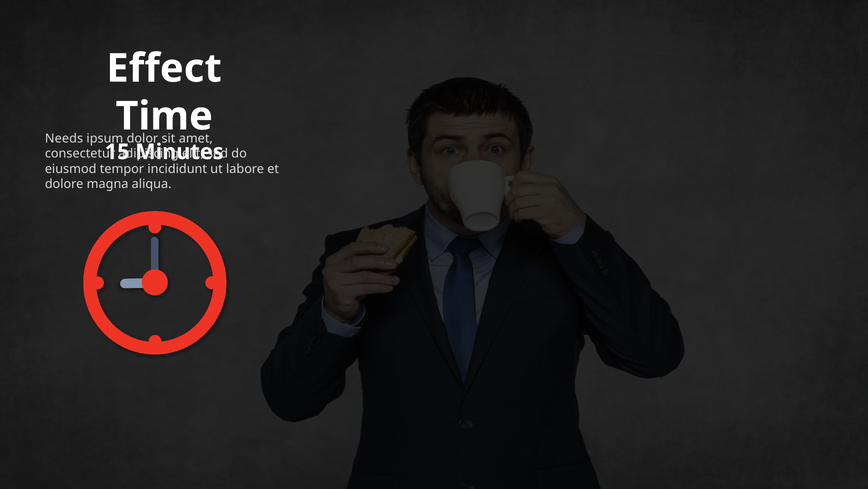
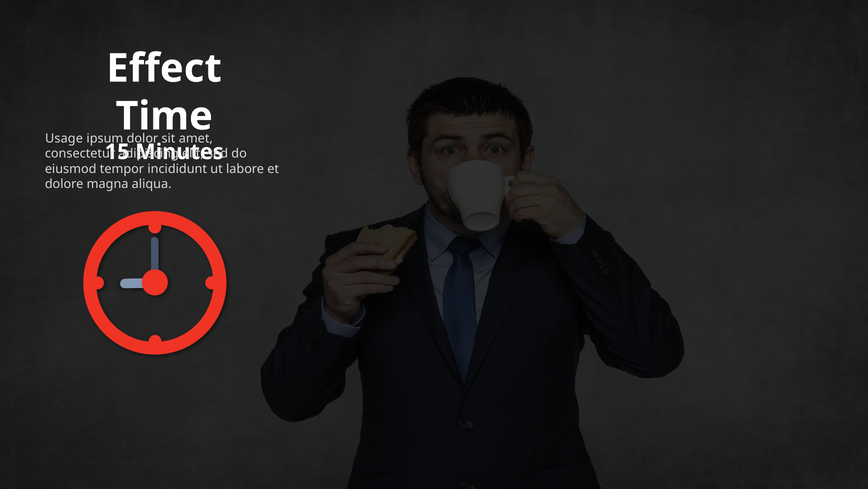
Needs: Needs -> Usage (64, 138)
